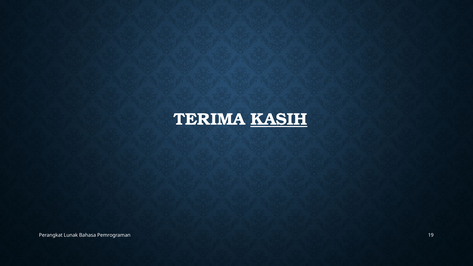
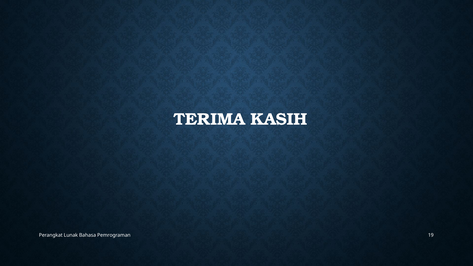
KASIH underline: present -> none (279, 119)
